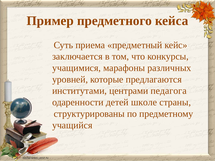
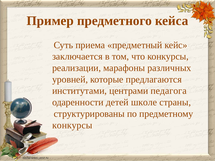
учащимися: учащимися -> реализации (77, 68)
учащийся: учащийся -> конкурсы (72, 125)
